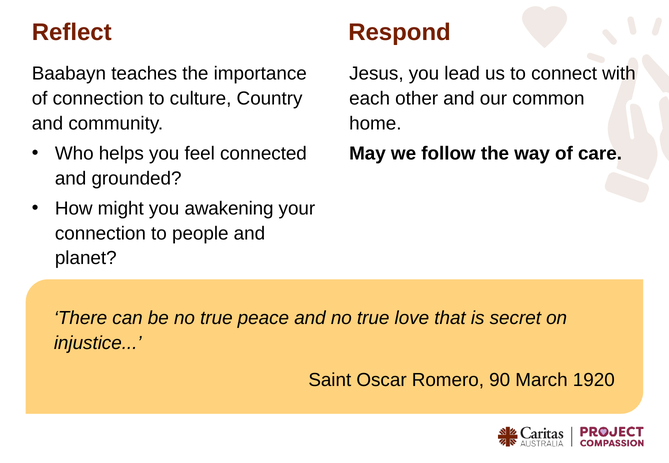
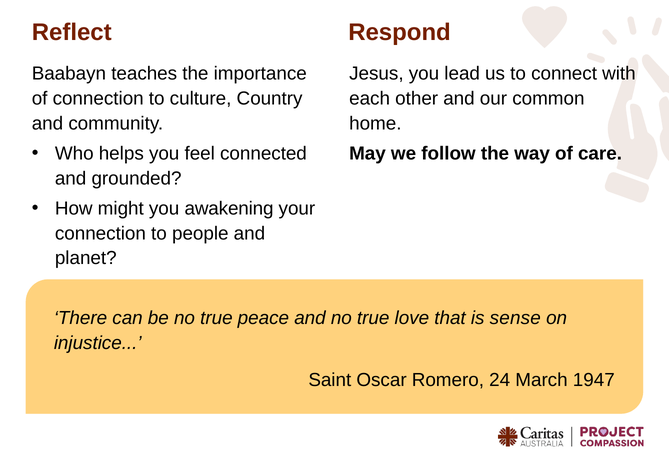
secret: secret -> sense (515, 318)
90: 90 -> 24 (500, 380)
1920: 1920 -> 1947 (594, 380)
